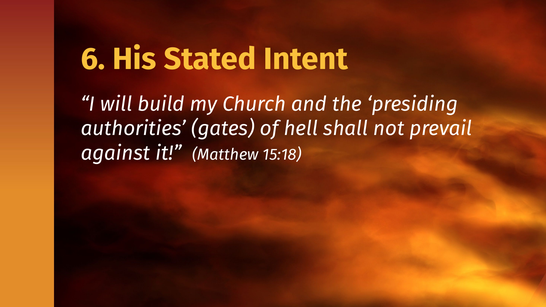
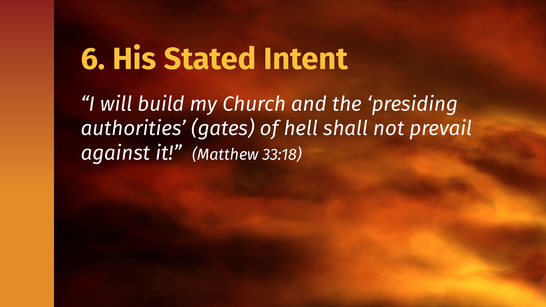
15:18: 15:18 -> 33:18 (282, 155)
